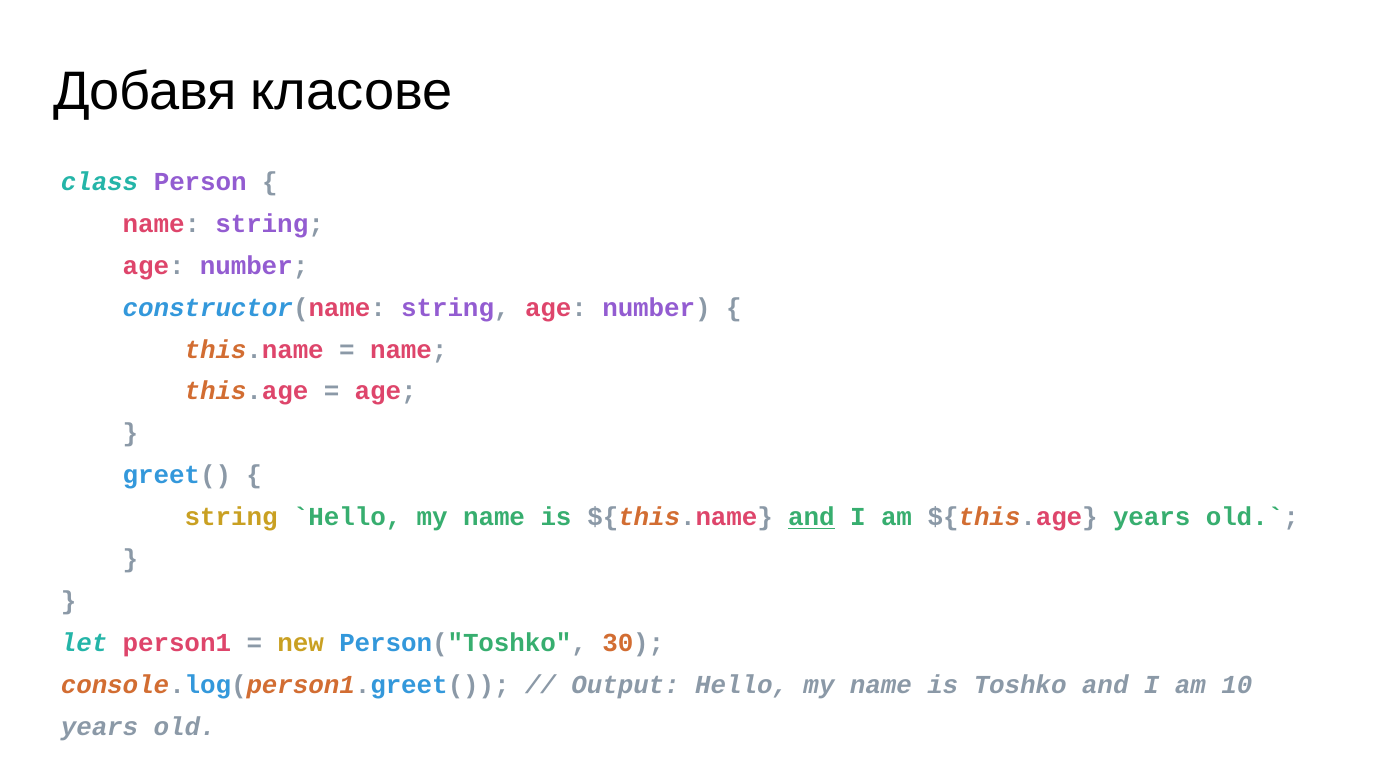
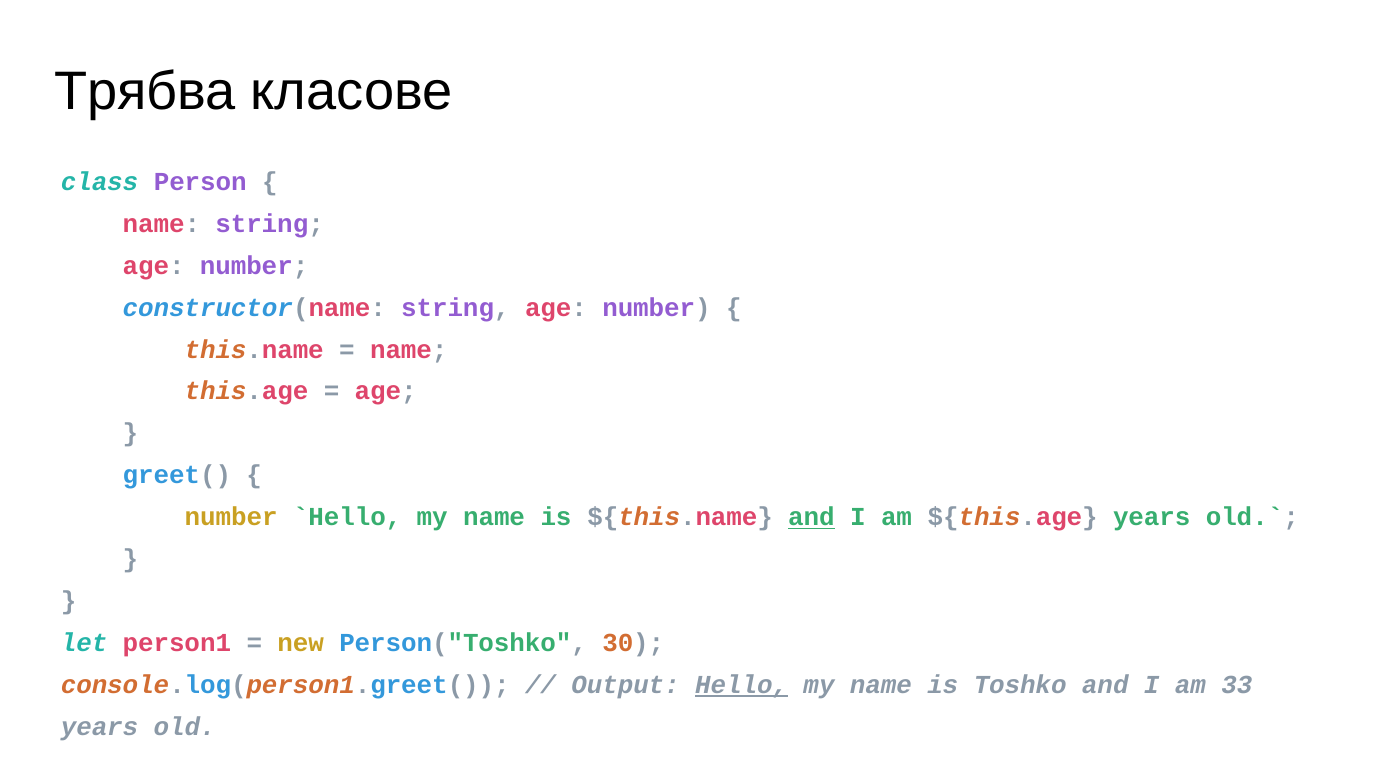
Добавя: Добавя -> Трябва (145, 92)
string: string -> number (231, 517)
Hello underline: none -> present (742, 685)
10: 10 -> 33 (1237, 685)
